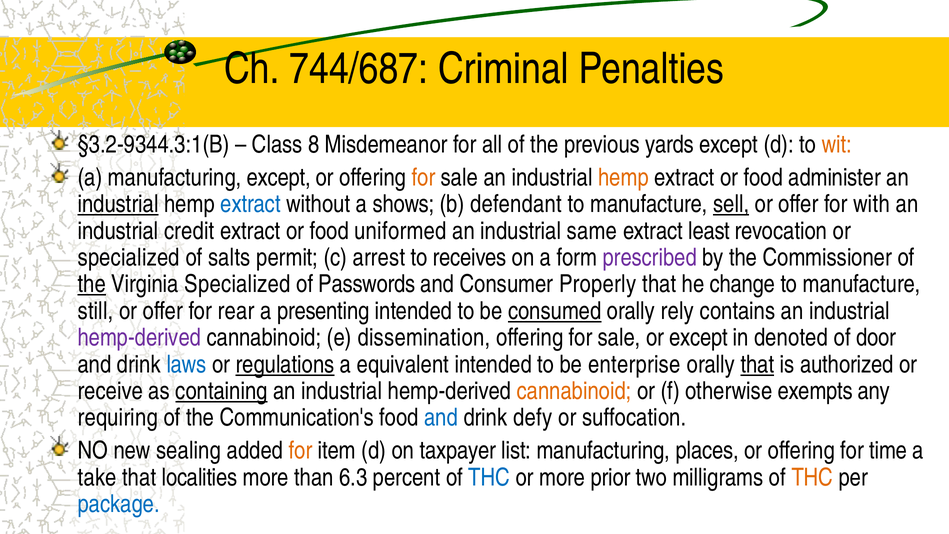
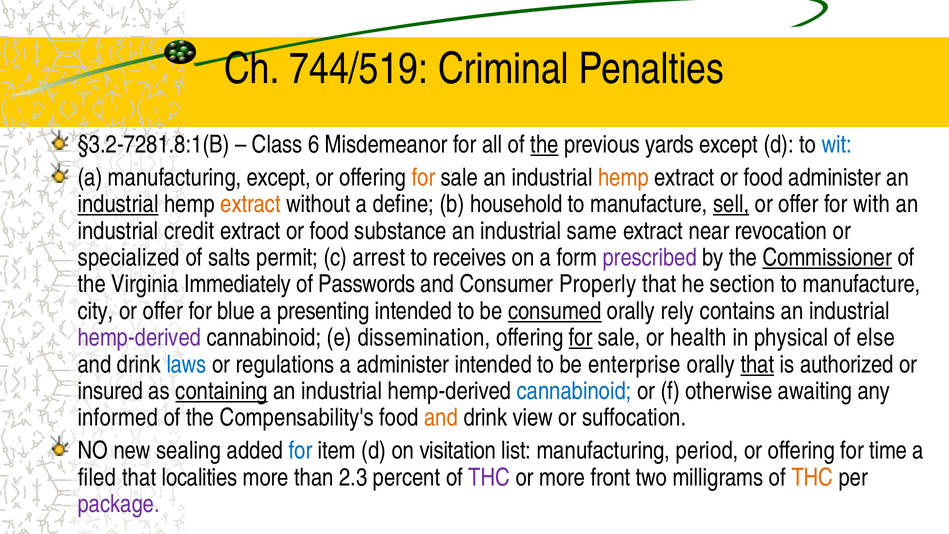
744/687: 744/687 -> 744/519 (359, 69)
§3.2-9344.3:1(B: §3.2-9344.3:1(B -> §3.2-7281.8:1(B (154, 145)
8: 8 -> 6 (314, 145)
the underline: none -> present (544, 145)
wit colour: orange -> blue (837, 145)
extract colour: blue -> orange (251, 204)
shows: shows -> define (403, 204)
defendant: defendant -> household (516, 204)
uniformed: uniformed -> substance (401, 231)
least: least -> near (709, 231)
Commissioner underline: none -> present (827, 258)
the underline: present -> none (92, 284)
Virginia Specialized: Specialized -> Immediately (238, 284)
change: change -> section (742, 284)
still: still -> city (96, 311)
rear: rear -> blue (236, 311)
for underline: none -> present (581, 338)
or except: except -> health (698, 338)
denoted: denoted -> physical (791, 338)
door: door -> else (876, 338)
regulations underline: present -> none (285, 364)
a equivalent: equivalent -> administer (403, 364)
receive: receive -> insured (110, 391)
cannabinoid colour: orange -> blue (574, 391)
exempts: exempts -> awaiting (815, 391)
requiring: requiring -> informed (118, 418)
Communication's: Communication's -> Compensability's (297, 418)
and colour: blue -> orange (441, 418)
defy: defy -> view (533, 418)
for colour: orange -> blue (301, 450)
taxpayer: taxpayer -> visitation (458, 450)
places: places -> period (707, 450)
take: take -> filed (97, 477)
6.3: 6.3 -> 2.3 (353, 477)
THC colour: blue -> purple (489, 477)
prior: prior -> front (610, 477)
package colour: blue -> purple (119, 504)
